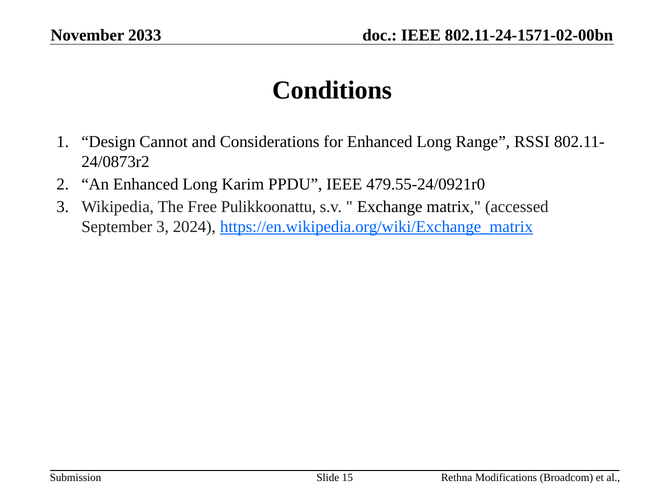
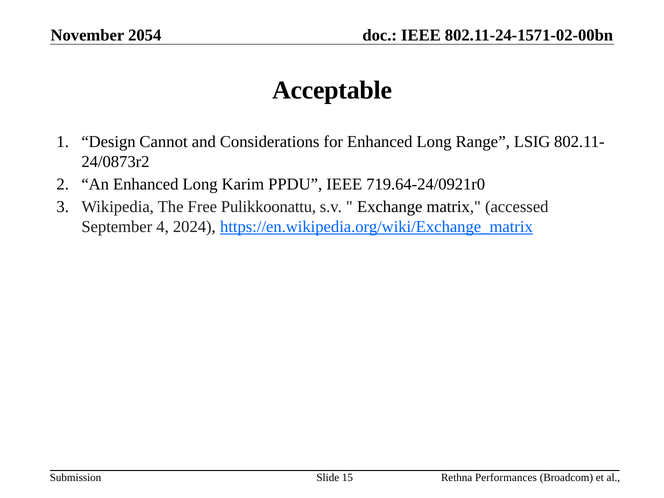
2033: 2033 -> 2054 (145, 35)
Conditions: Conditions -> Acceptable (332, 90)
RSSI: RSSI -> LSIG (532, 142)
479.55-24/0921r0: 479.55-24/0921r0 -> 719.64-24/0921r0 (426, 184)
September 3: 3 -> 4 (163, 227)
Modifications: Modifications -> Performances (506, 478)
